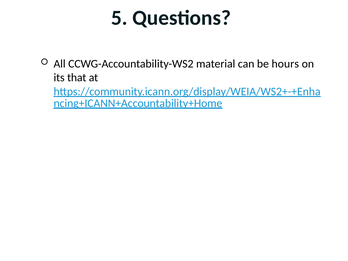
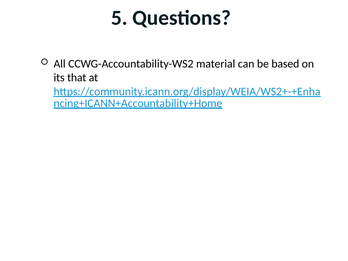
hours: hours -> based (285, 64)
